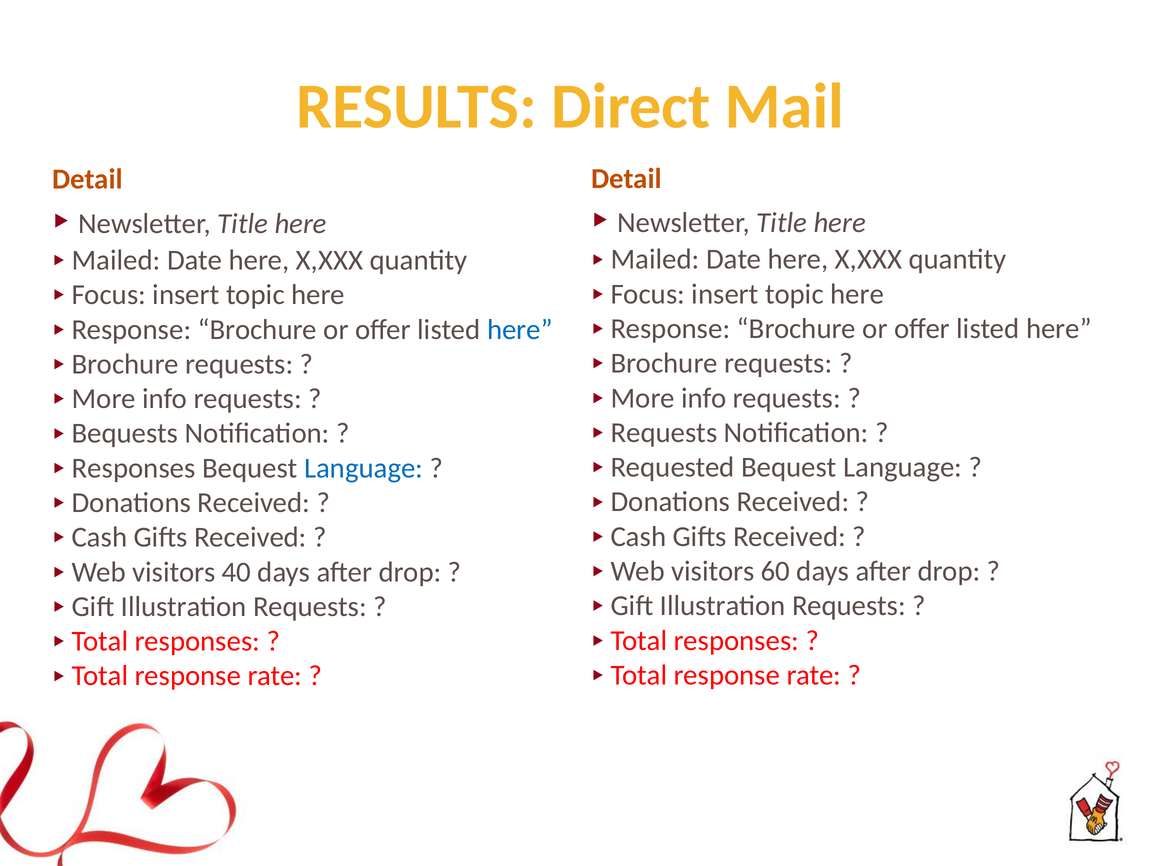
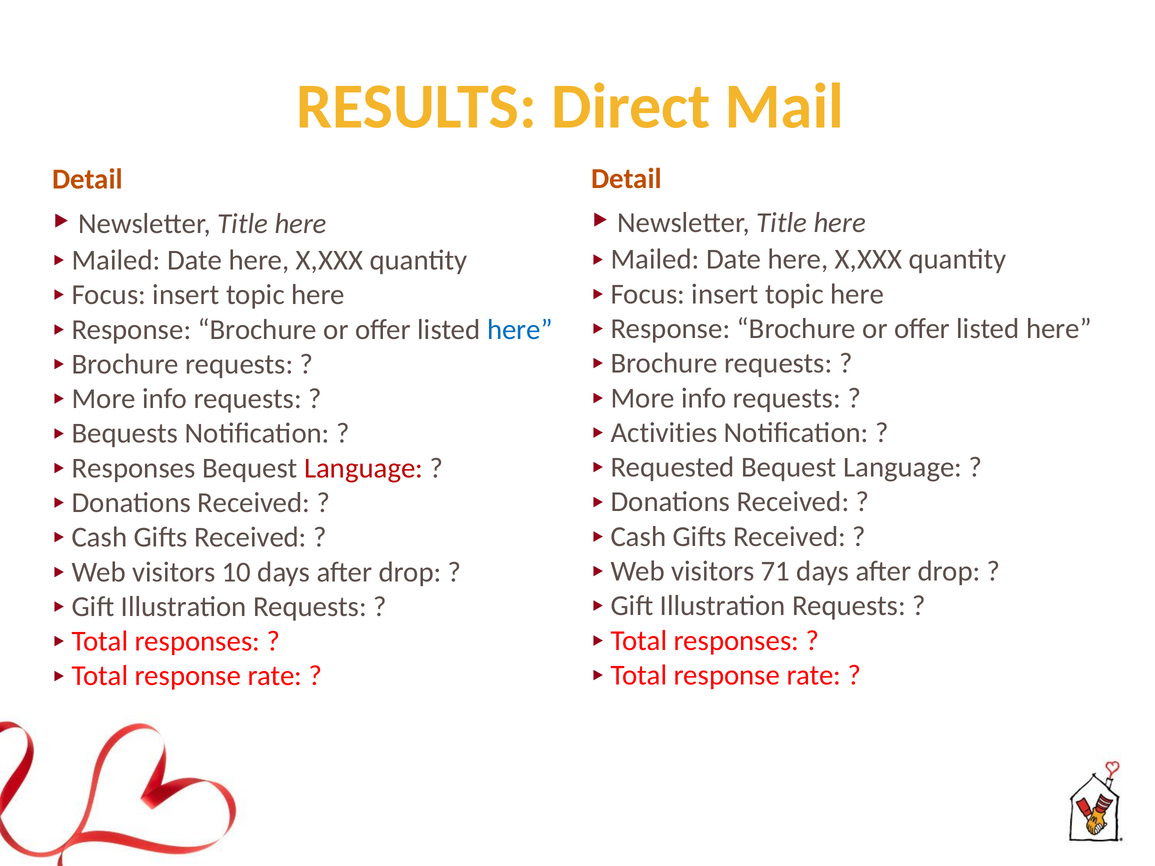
Requests: Requests -> Activities (664, 433)
Language colour: blue -> red (364, 468)
60: 60 -> 71 (775, 571)
40: 40 -> 10 (236, 572)
